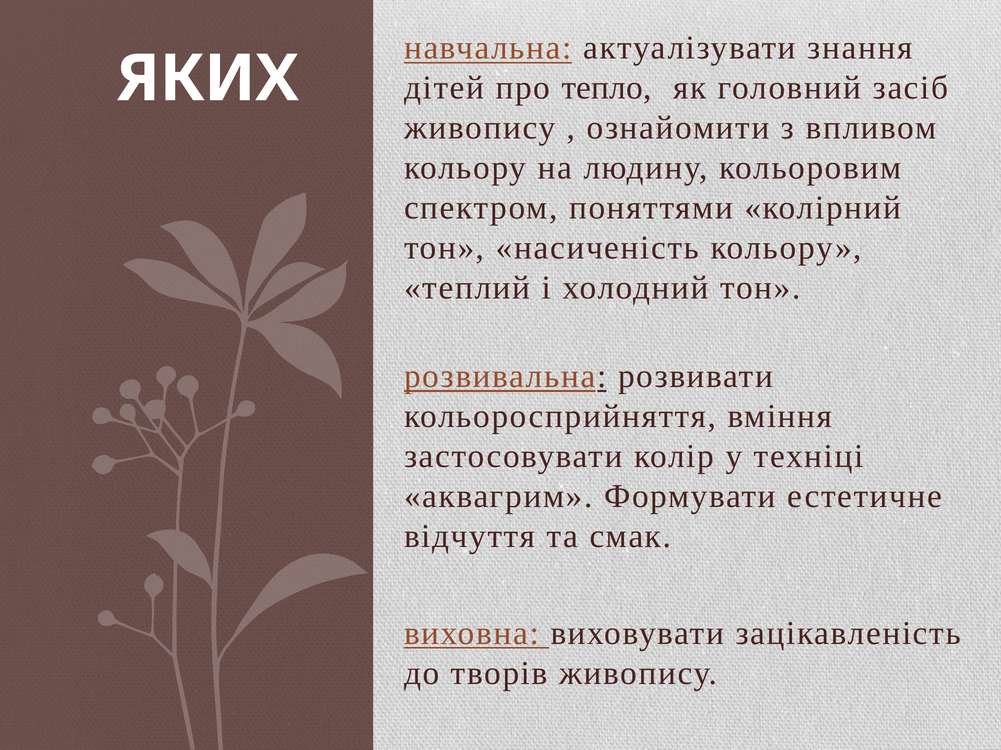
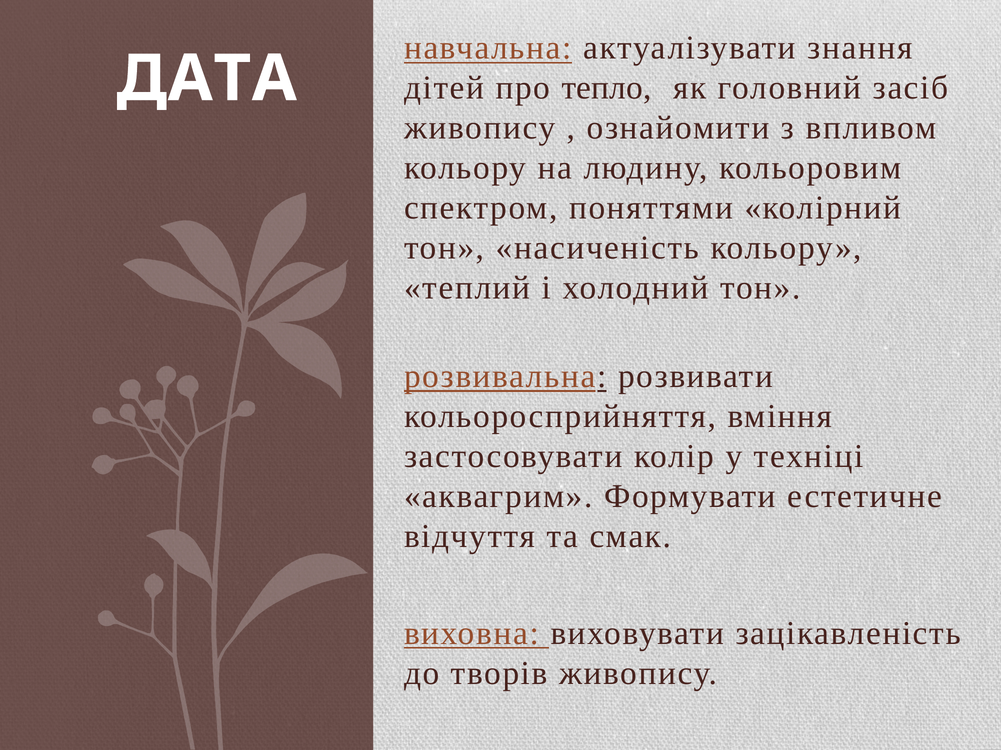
ЯКИХ: ЯКИХ -> ДАТА (207, 79)
